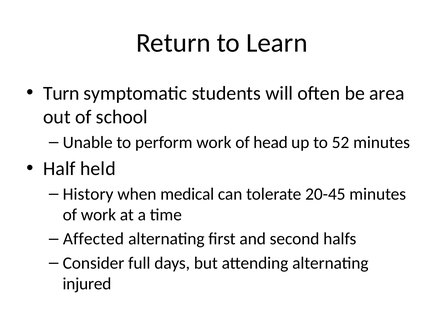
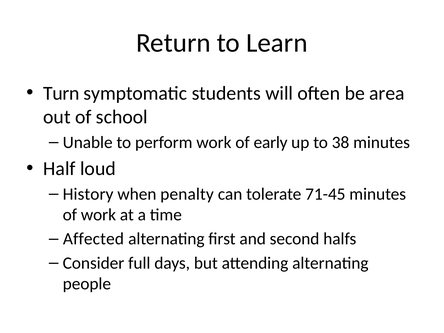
head: head -> early (271, 142)
52: 52 -> 38 (341, 142)
held: held -> loud (98, 169)
medical: medical -> penalty (187, 194)
20-45: 20-45 -> 71-45 (325, 194)
injured: injured -> people (87, 284)
